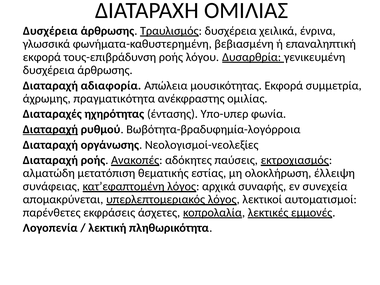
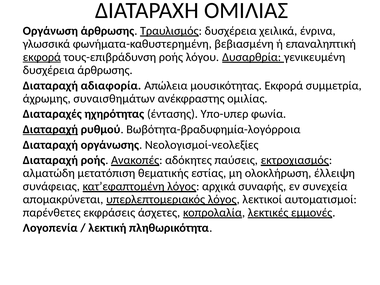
Δυσχέρεια: Δυσχέρεια -> Οργάνωση (50, 31)
εκφορά underline: none -> present (42, 57)
πραγματικότητα: πραγματικότητα -> συναισθημάτων (114, 99)
